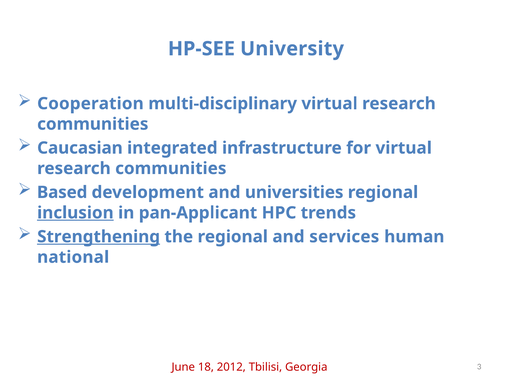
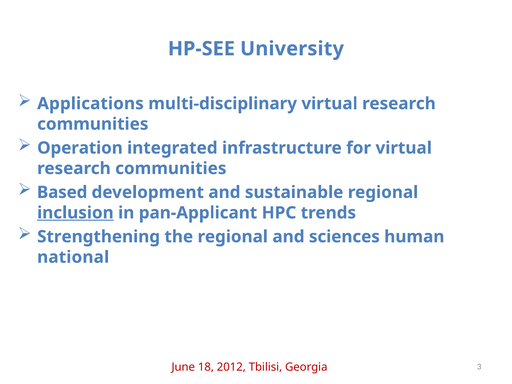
Cooperation: Cooperation -> Applications (90, 104)
Caucasian: Caucasian -> Operation (80, 148)
universities: universities -> sustainable (294, 192)
Strengthening underline: present -> none (99, 237)
services: services -> sciences (344, 237)
